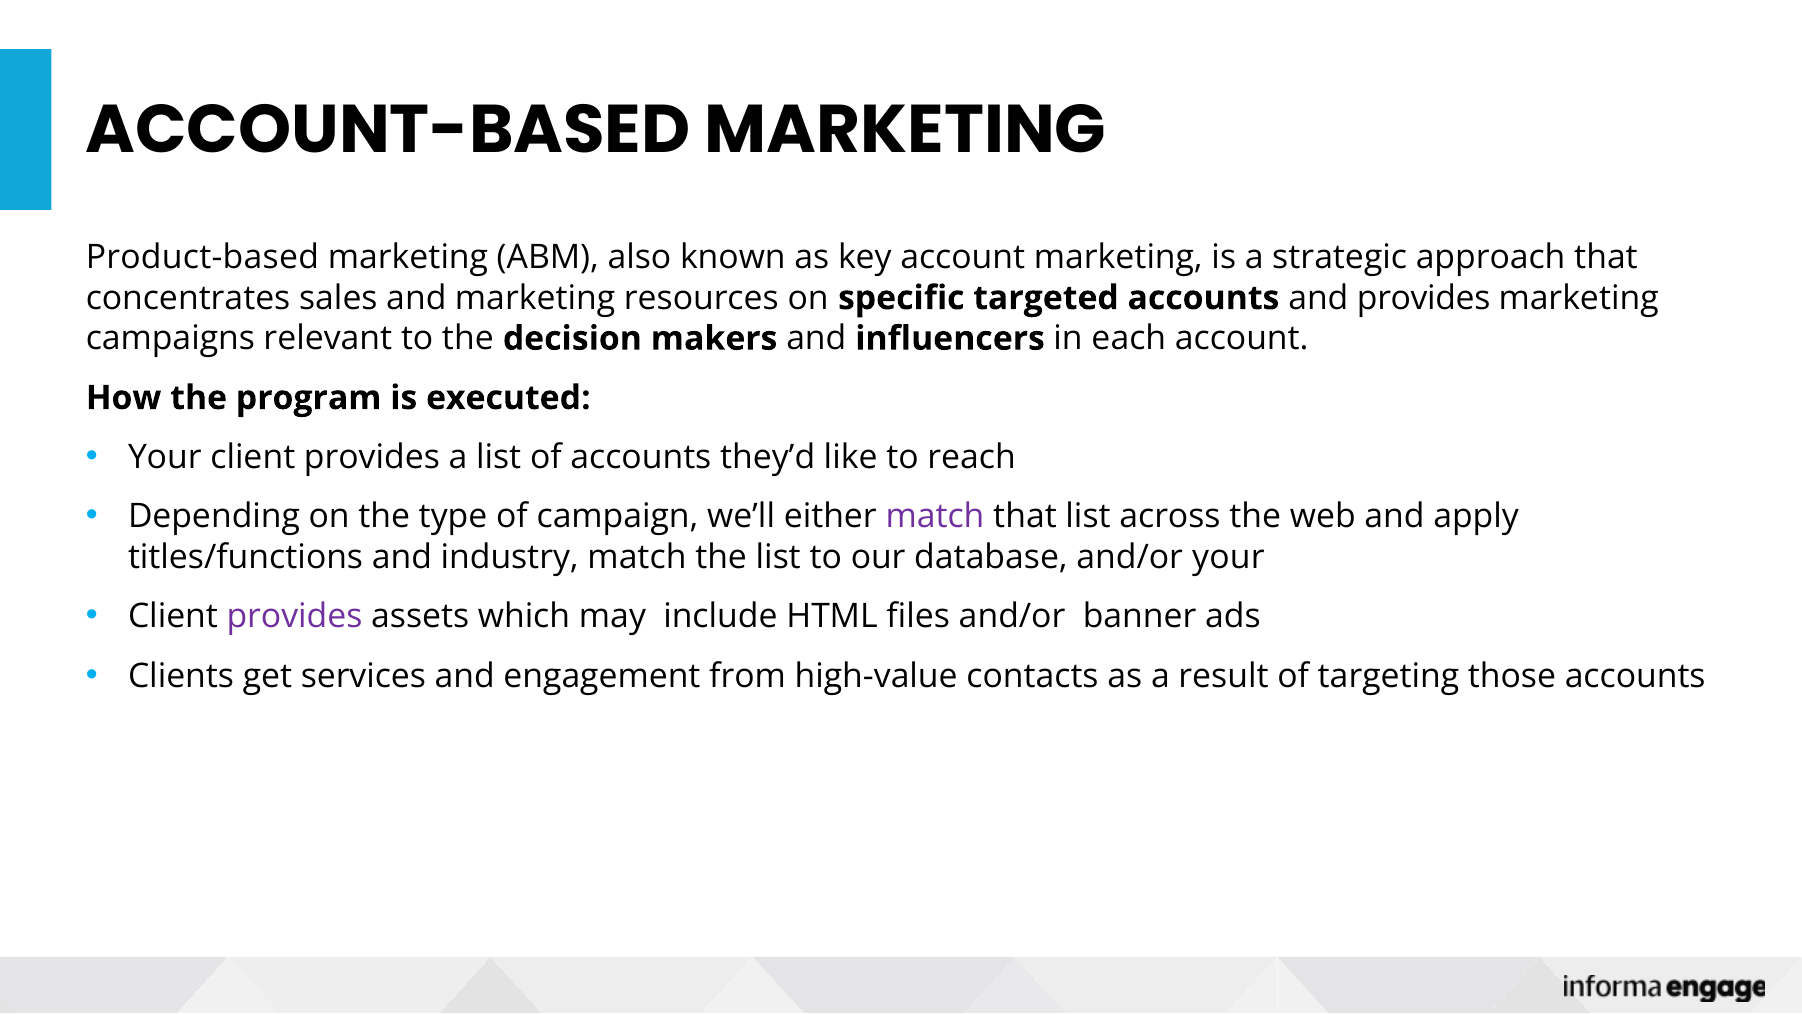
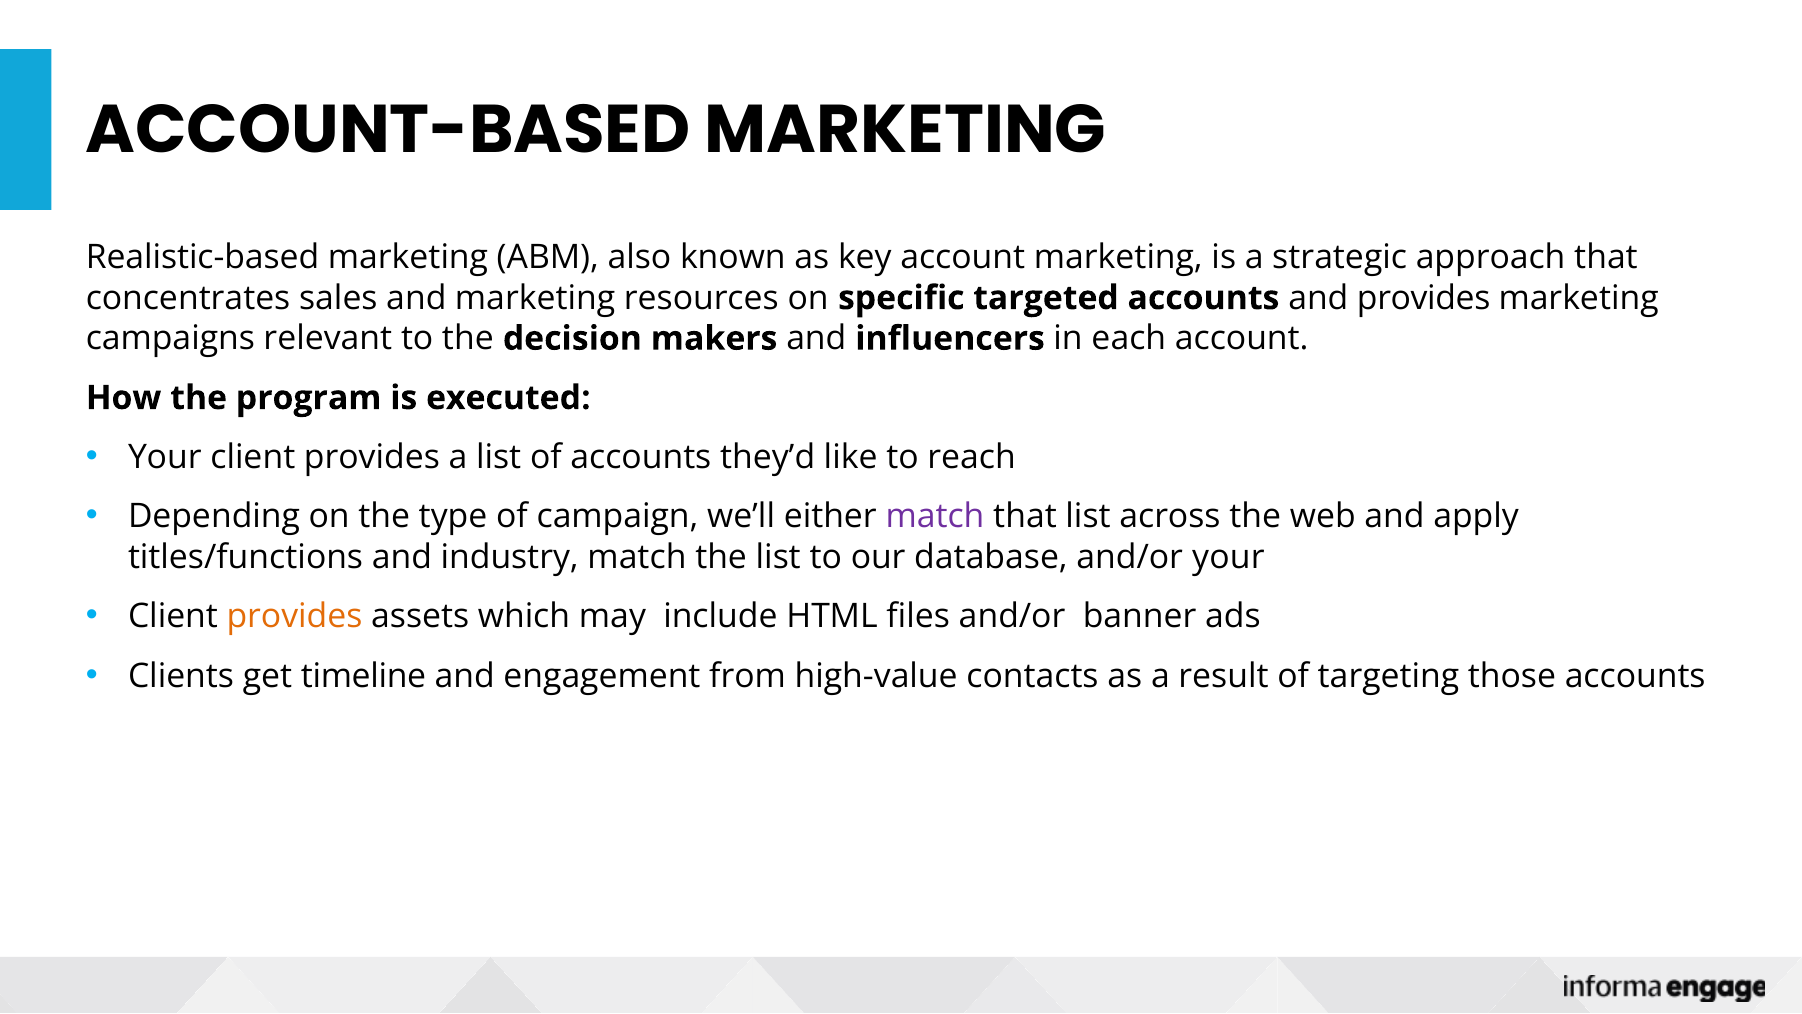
Product-based: Product-based -> Realistic-based (203, 257)
provides colour: purple -> orange (294, 616)
services: services -> timeline (363, 676)
